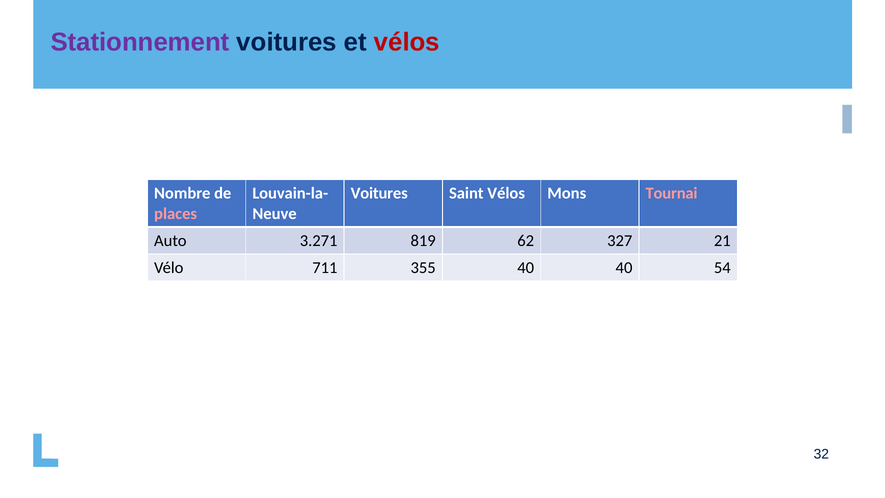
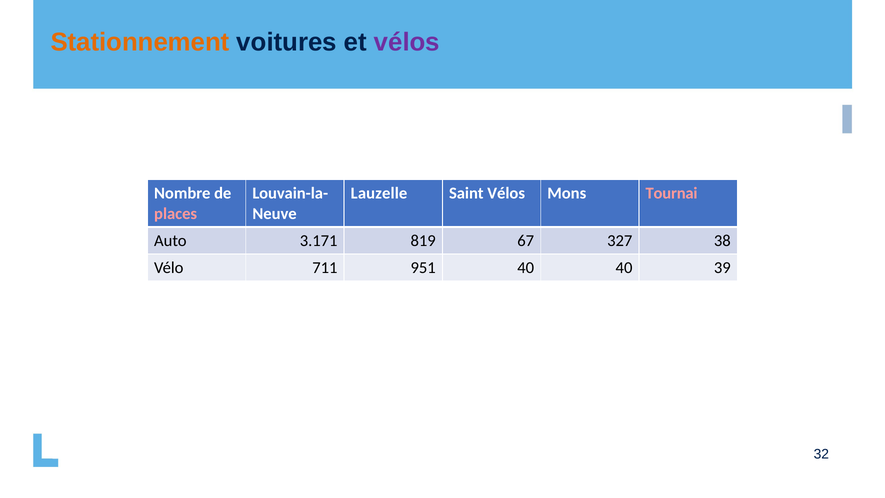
Stationnement colour: purple -> orange (140, 42)
vélos colour: red -> purple (407, 42)
Voitures: Voitures -> Lauzelle (379, 193)
3.271: 3.271 -> 3.171 (319, 241)
62: 62 -> 67 (526, 241)
21: 21 -> 38 (722, 241)
355: 355 -> 951 (423, 267)
54: 54 -> 39 (722, 267)
